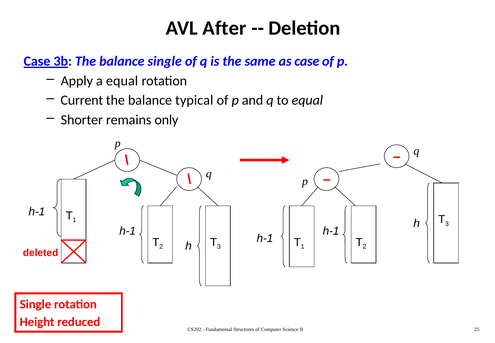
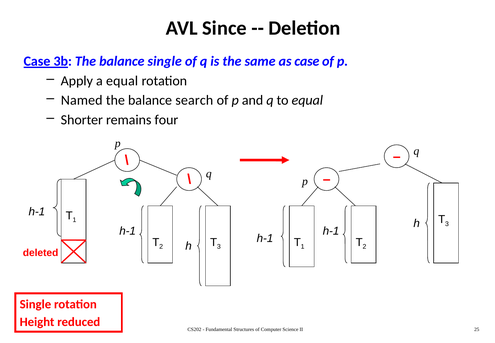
After: After -> Since (225, 28)
Current: Current -> Named (82, 100)
typical: typical -> search (194, 100)
only: only -> four (166, 120)
